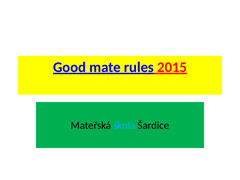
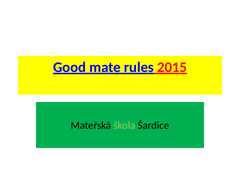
škola colour: light blue -> light green (124, 125)
